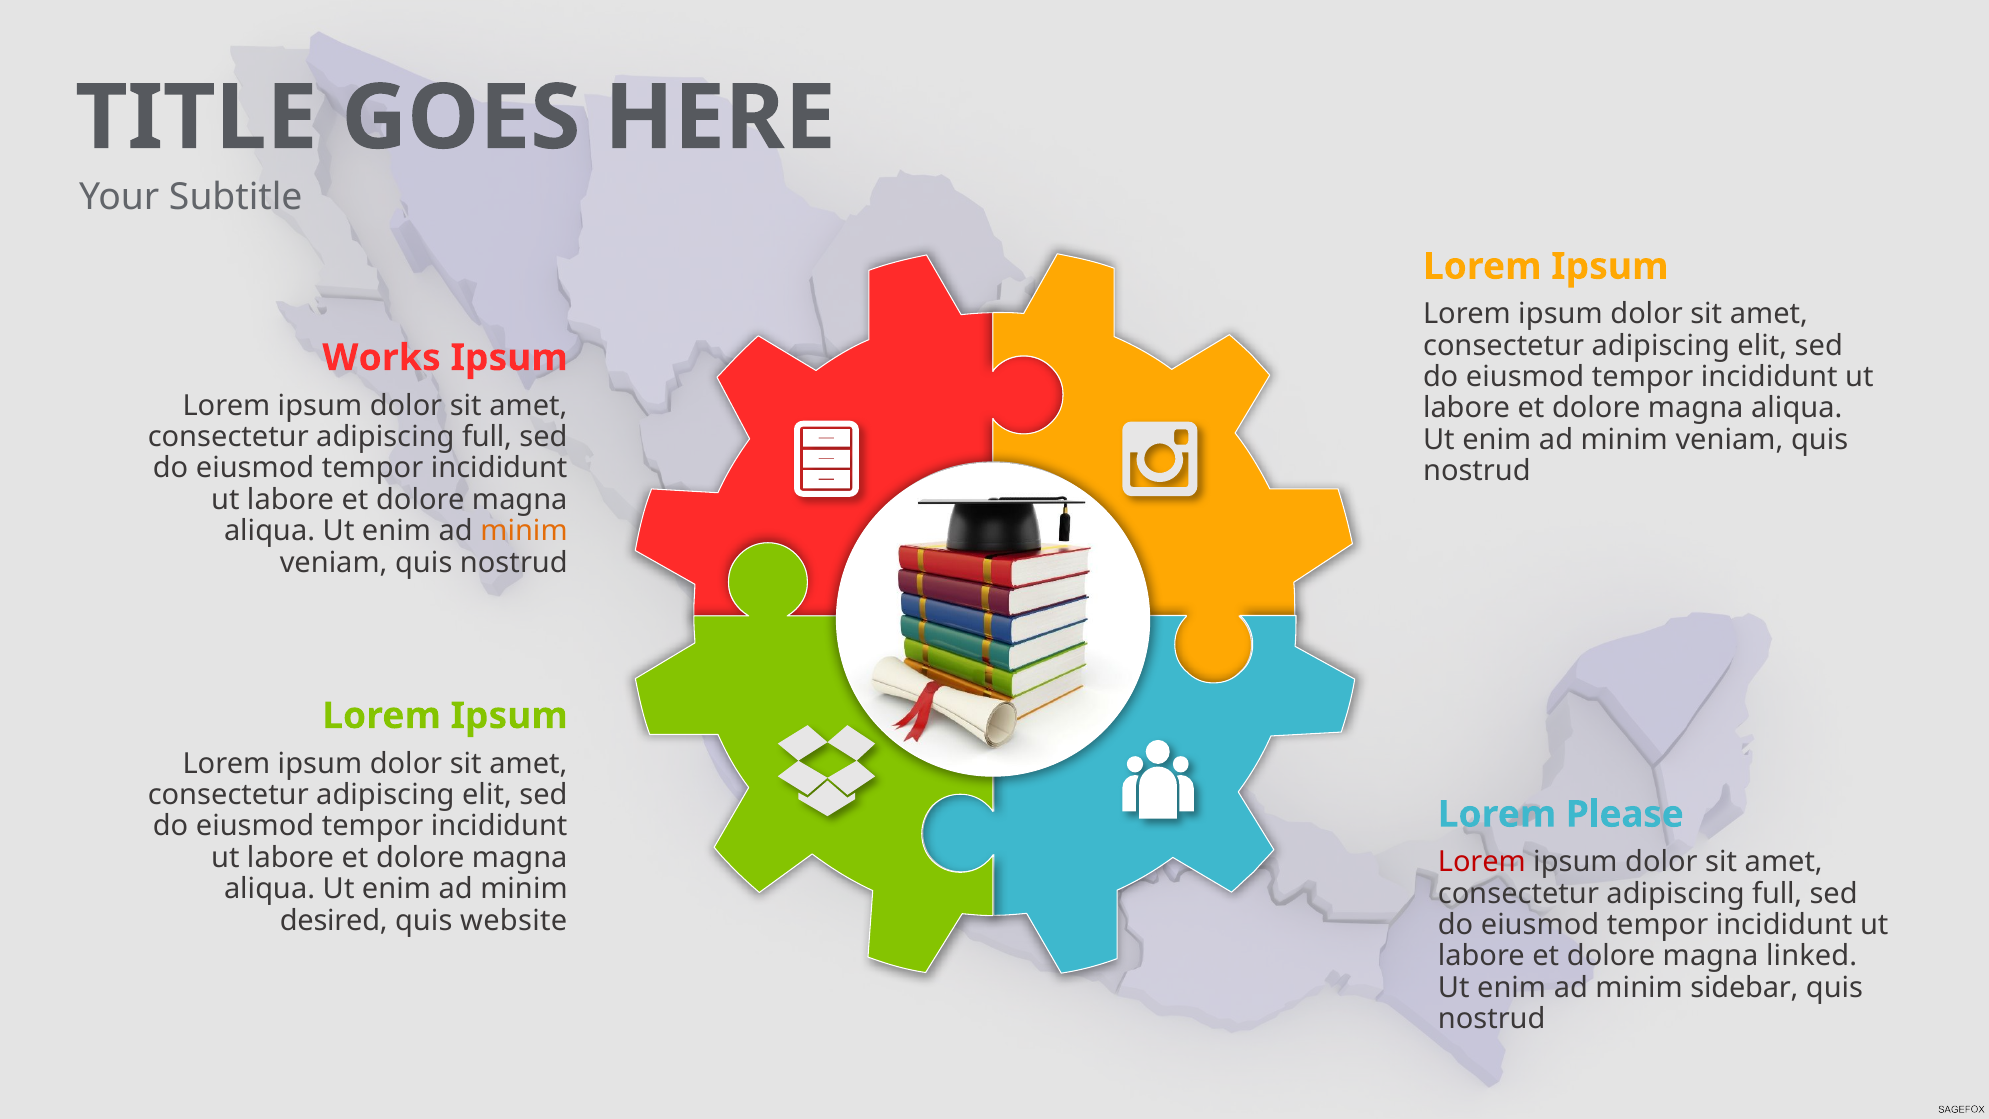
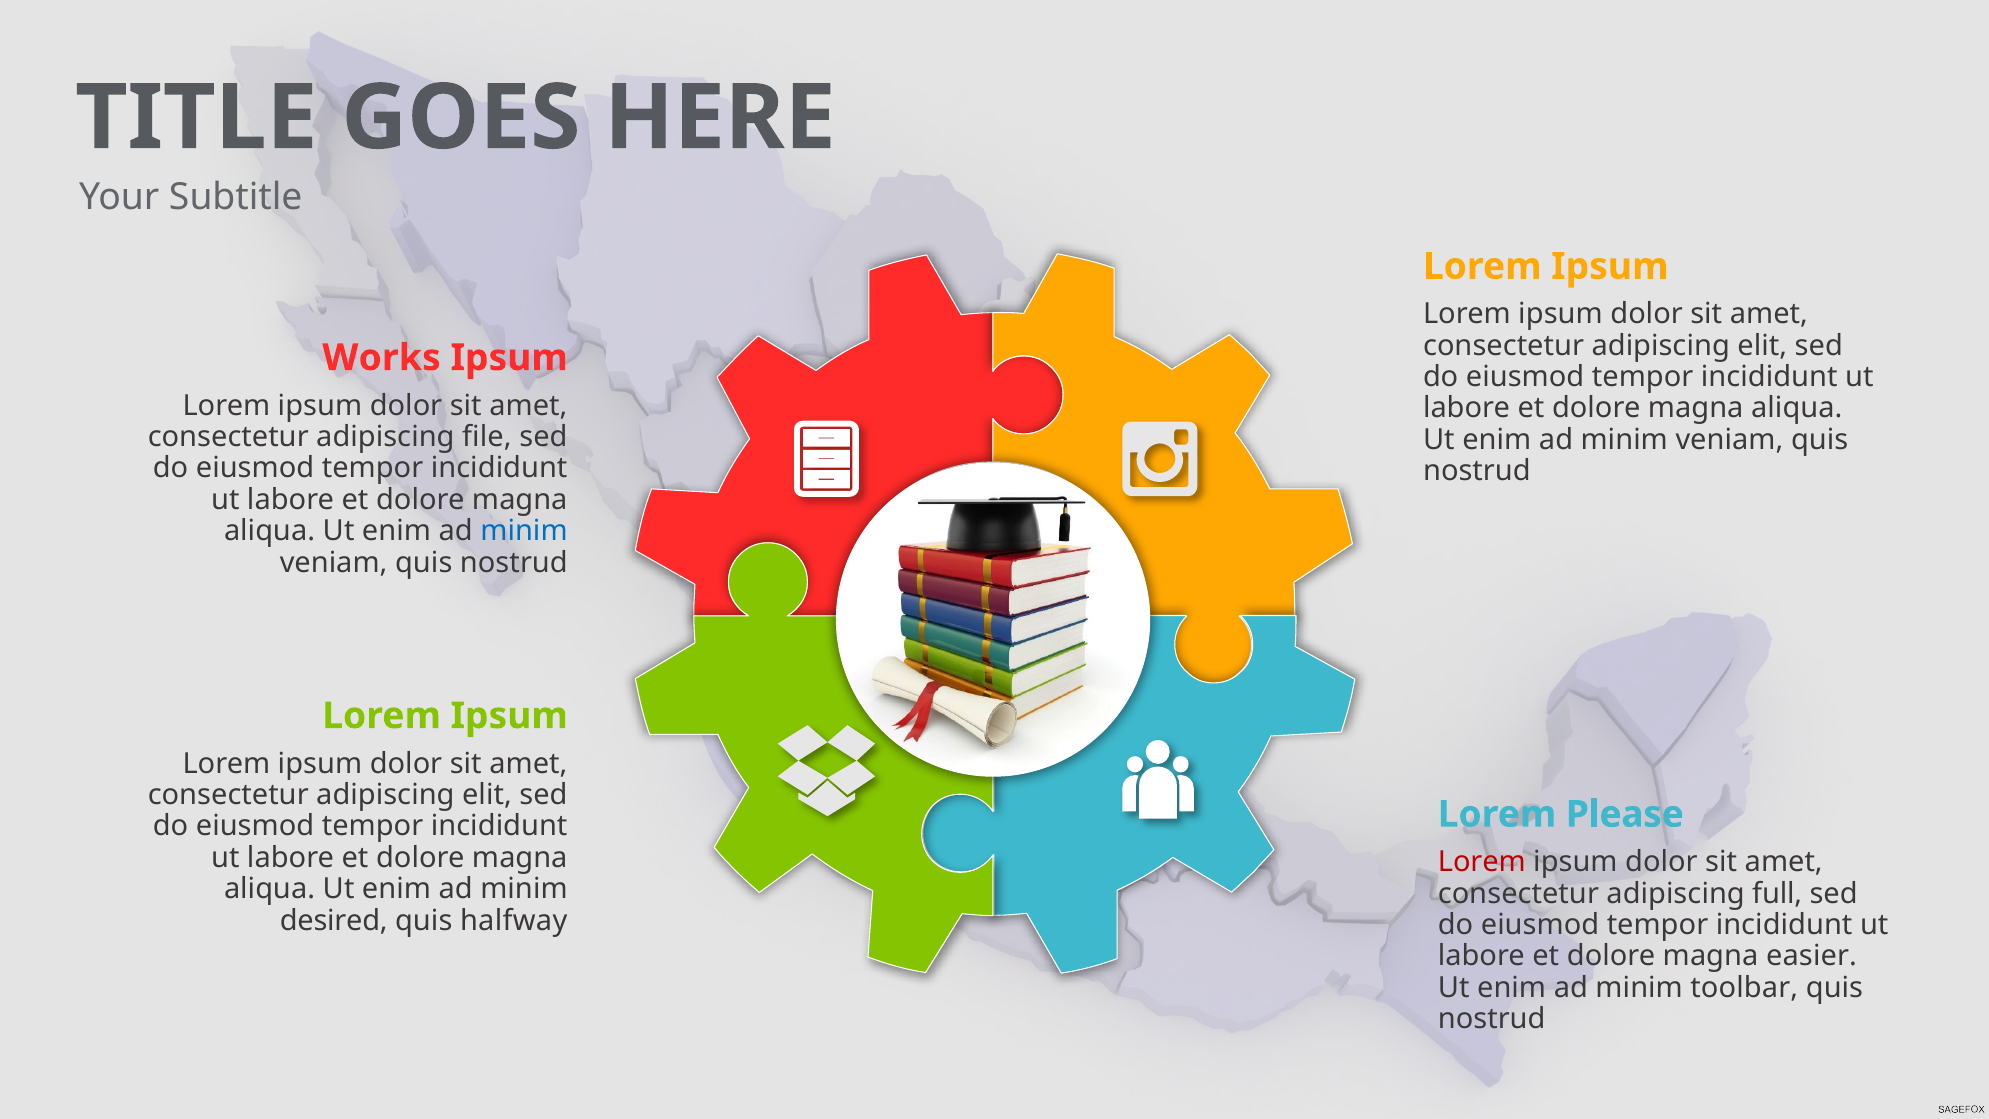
full: full -> file (487, 437)
minim colour: orange -> blue (524, 531)
website: website -> halfway (514, 920)
linked: linked -> easier (1812, 956)
sidebar: sidebar -> toolbar (1744, 987)
